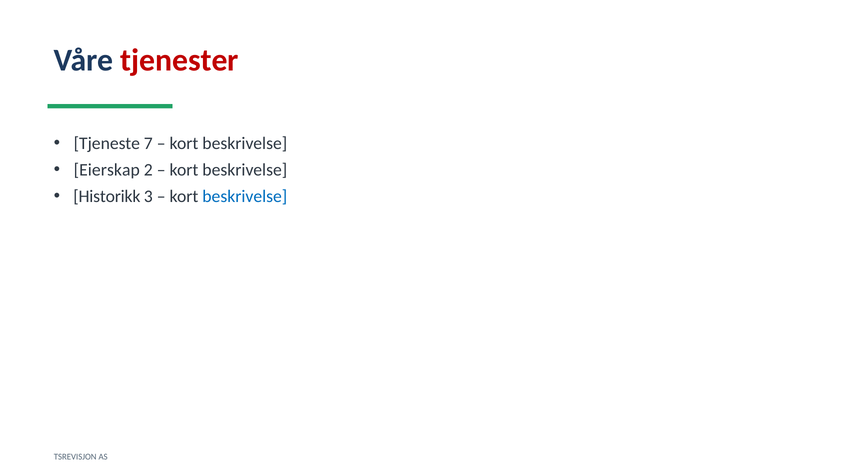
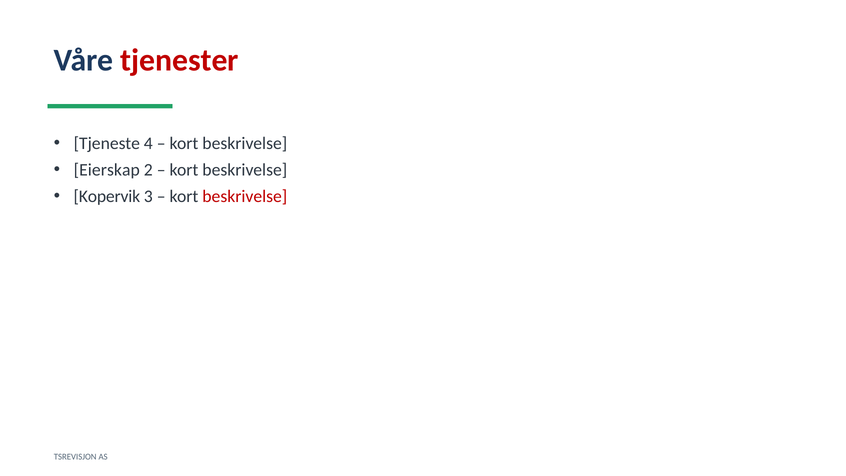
7: 7 -> 4 (148, 143)
Historikk: Historikk -> Kopervik (107, 196)
beskrivelse colour: blue -> red (245, 196)
